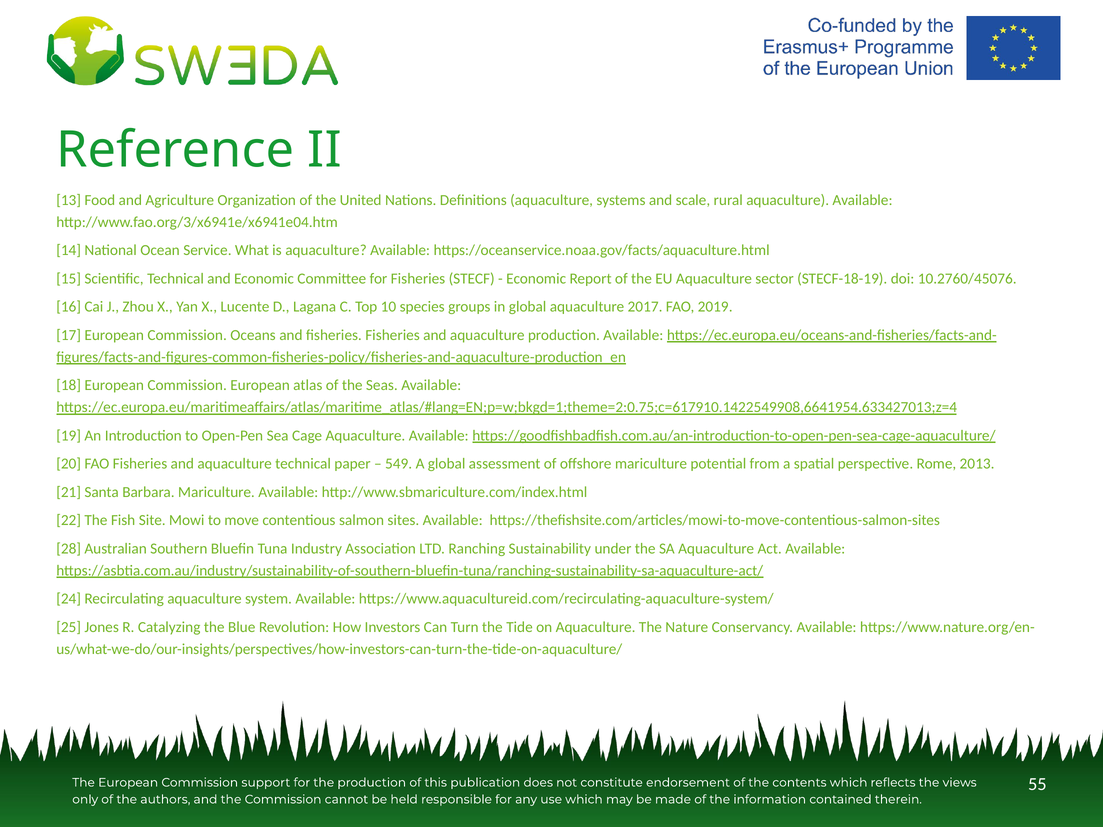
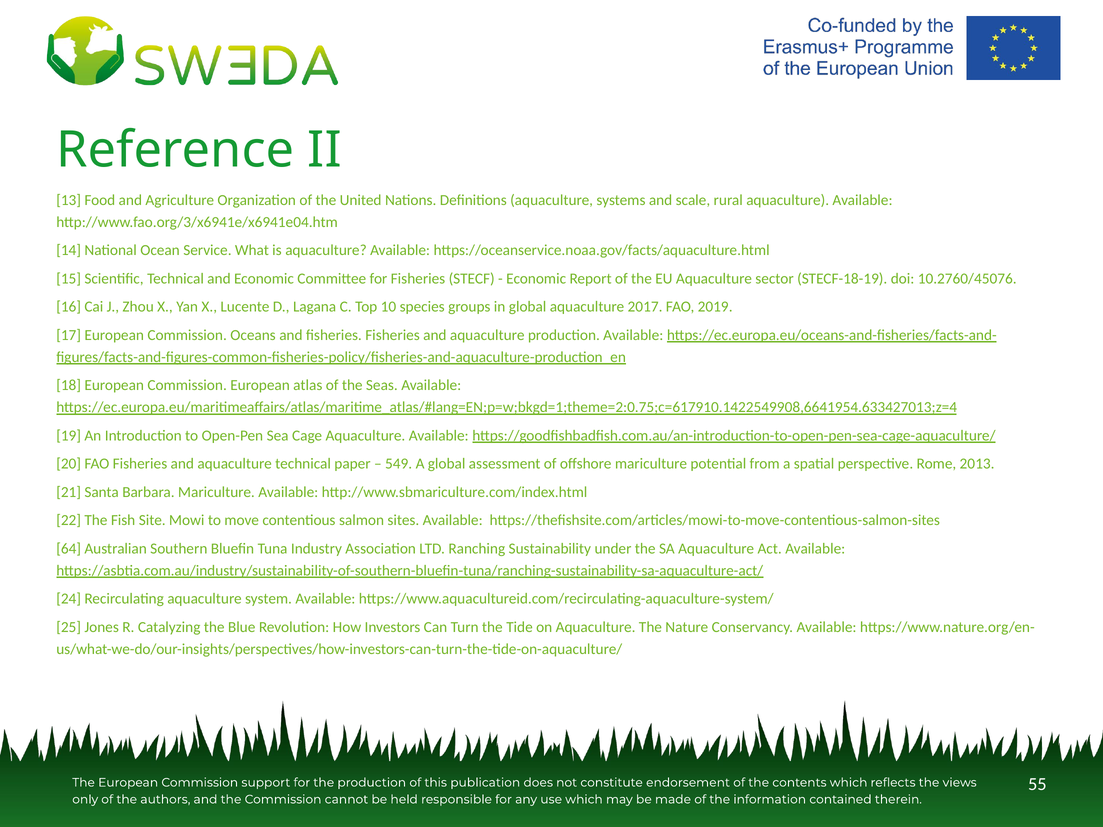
28: 28 -> 64 (69, 549)
